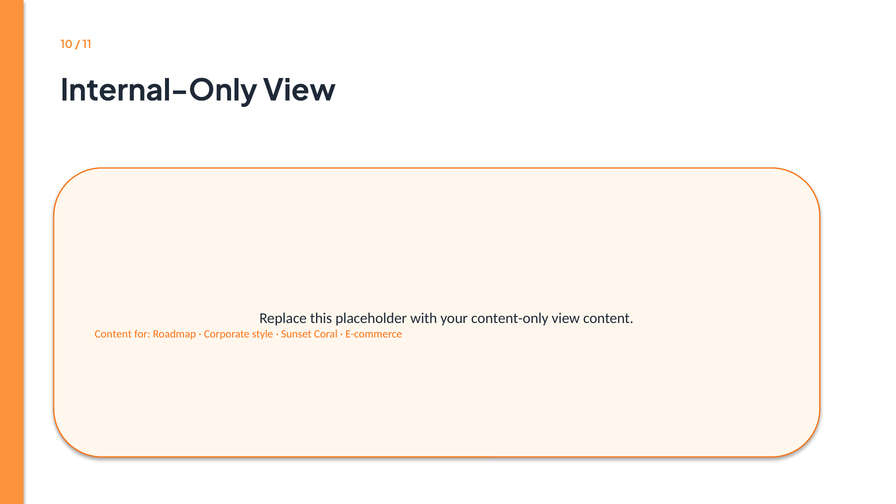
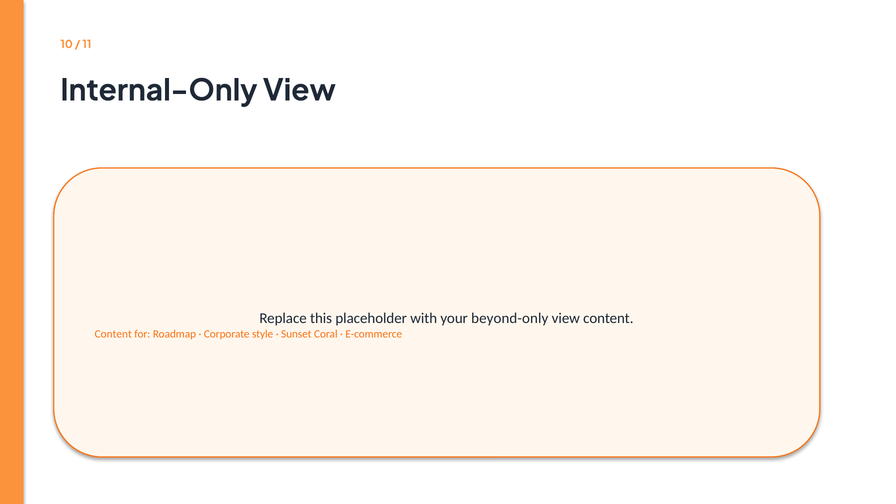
content-only: content-only -> beyond-only (510, 319)
